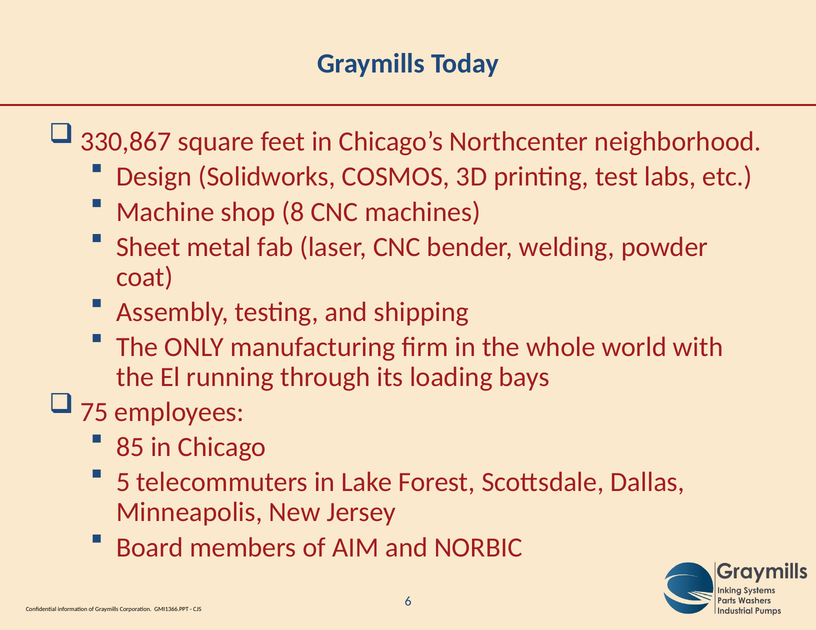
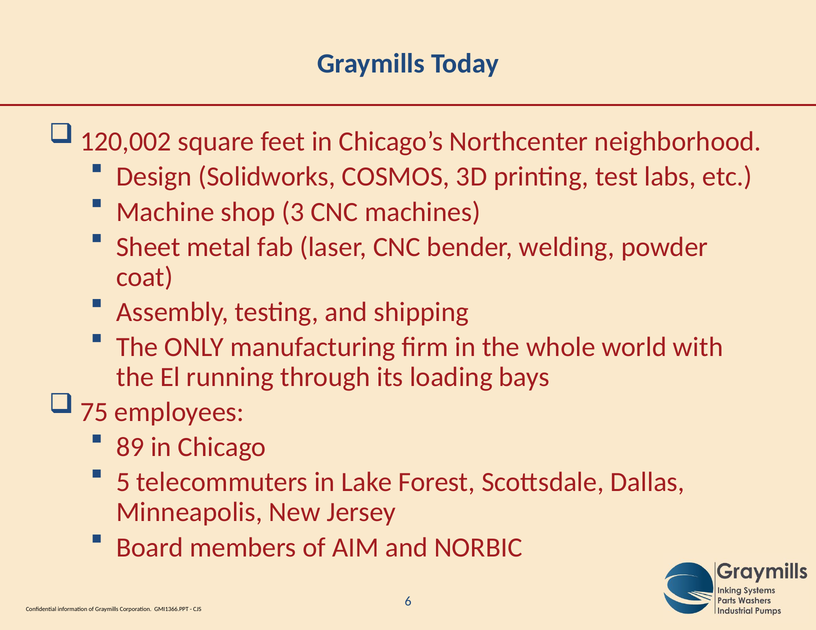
330,867: 330,867 -> 120,002 (126, 142)
8: 8 -> 3 (293, 212)
85: 85 -> 89 (130, 448)
